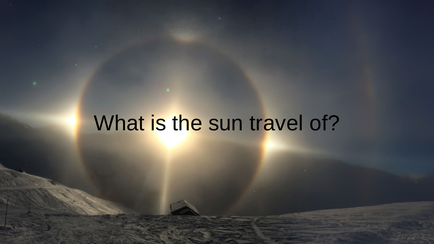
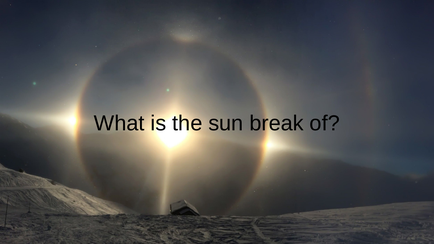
travel: travel -> break (277, 124)
